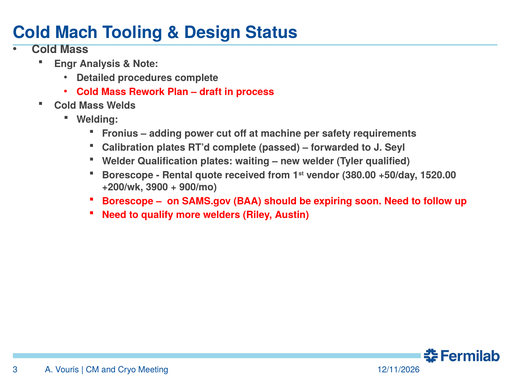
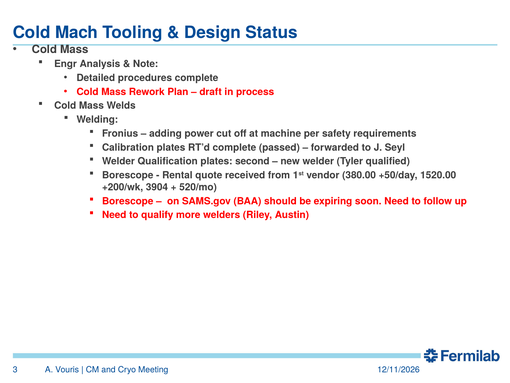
waiting: waiting -> second (252, 161)
3900: 3900 -> 3904 (157, 187)
900/mo: 900/mo -> 520/mo (198, 187)
